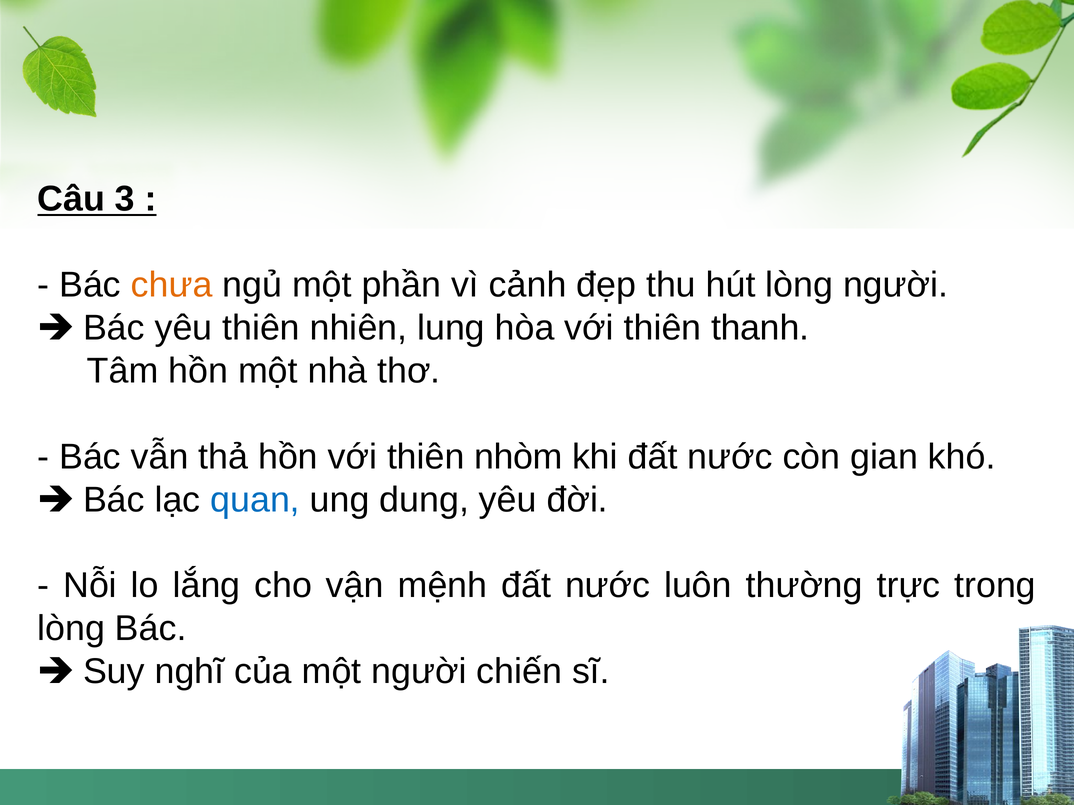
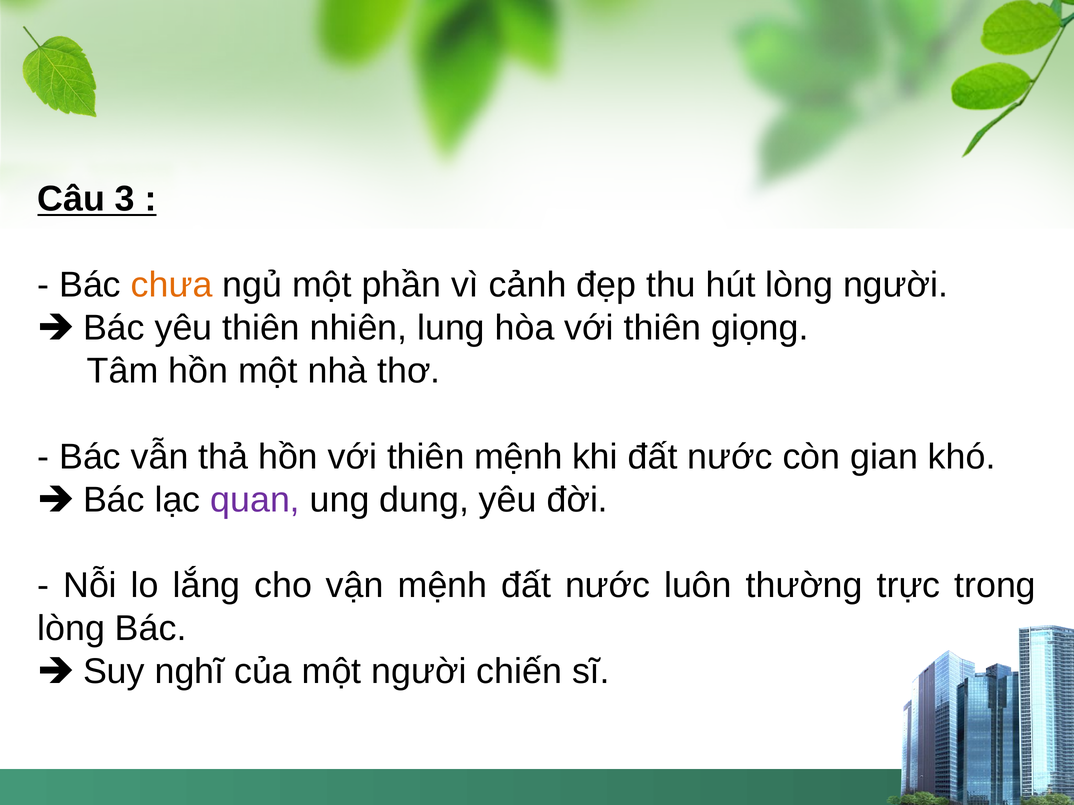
thanh: thanh -> giọng (760, 328)
thiên nhòm: nhòm -> mệnh (518, 457)
quan colour: blue -> purple (255, 500)
